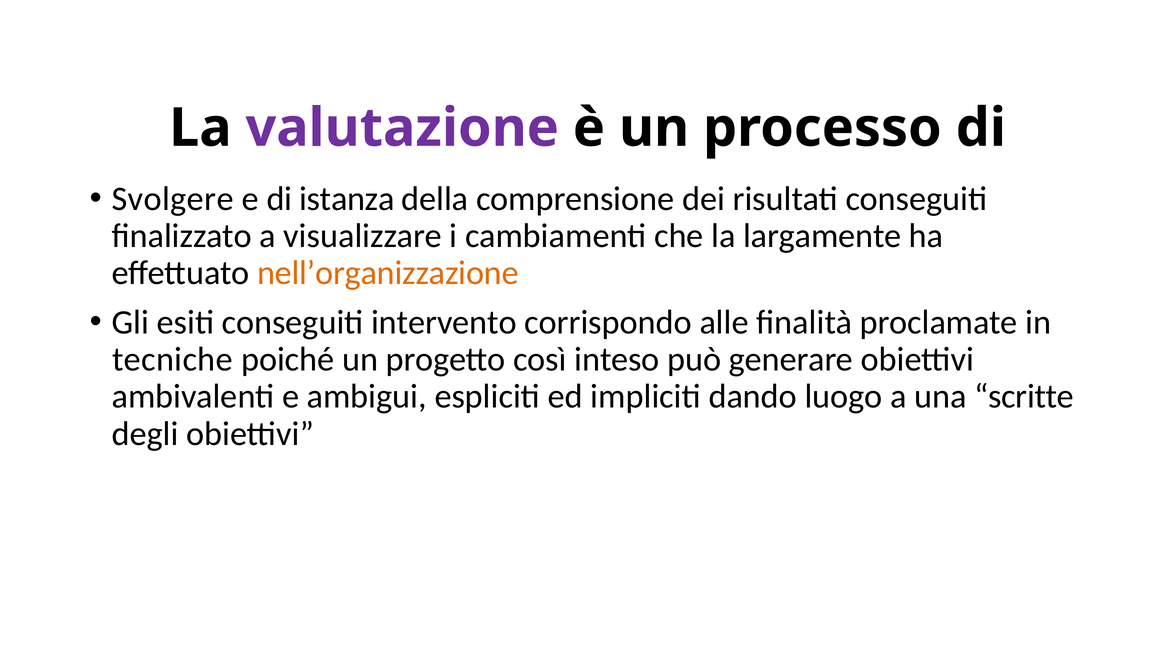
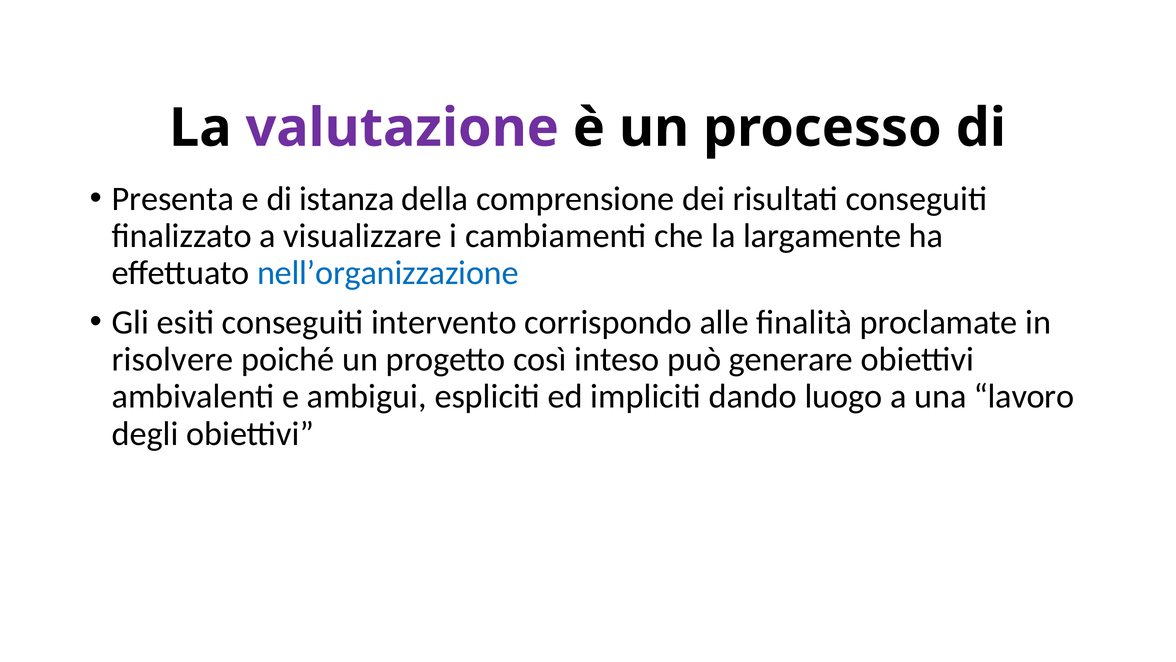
Svolgere: Svolgere -> Presenta (173, 199)
nell’organizzazione colour: orange -> blue (388, 273)
tecniche: tecniche -> risolvere (173, 359)
scritte: scritte -> lavoro (1024, 396)
